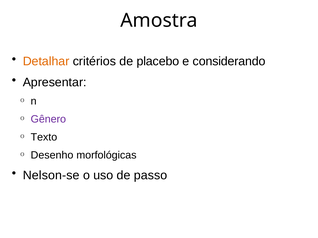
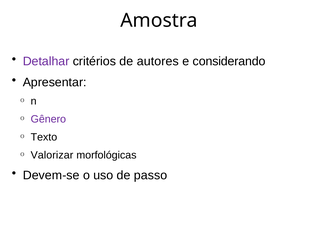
Detalhar colour: orange -> purple (46, 61)
placebo: placebo -> autores (158, 61)
Desenho: Desenho -> Valorizar (52, 156)
Nelson-se: Nelson-se -> Devem-se (51, 176)
